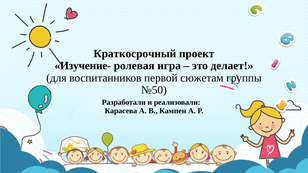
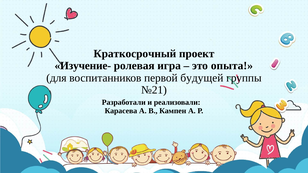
делает: делает -> опыта (232, 66)
сюжетам: сюжетам -> будущей (202, 78)
№50: №50 -> №21 (154, 90)
